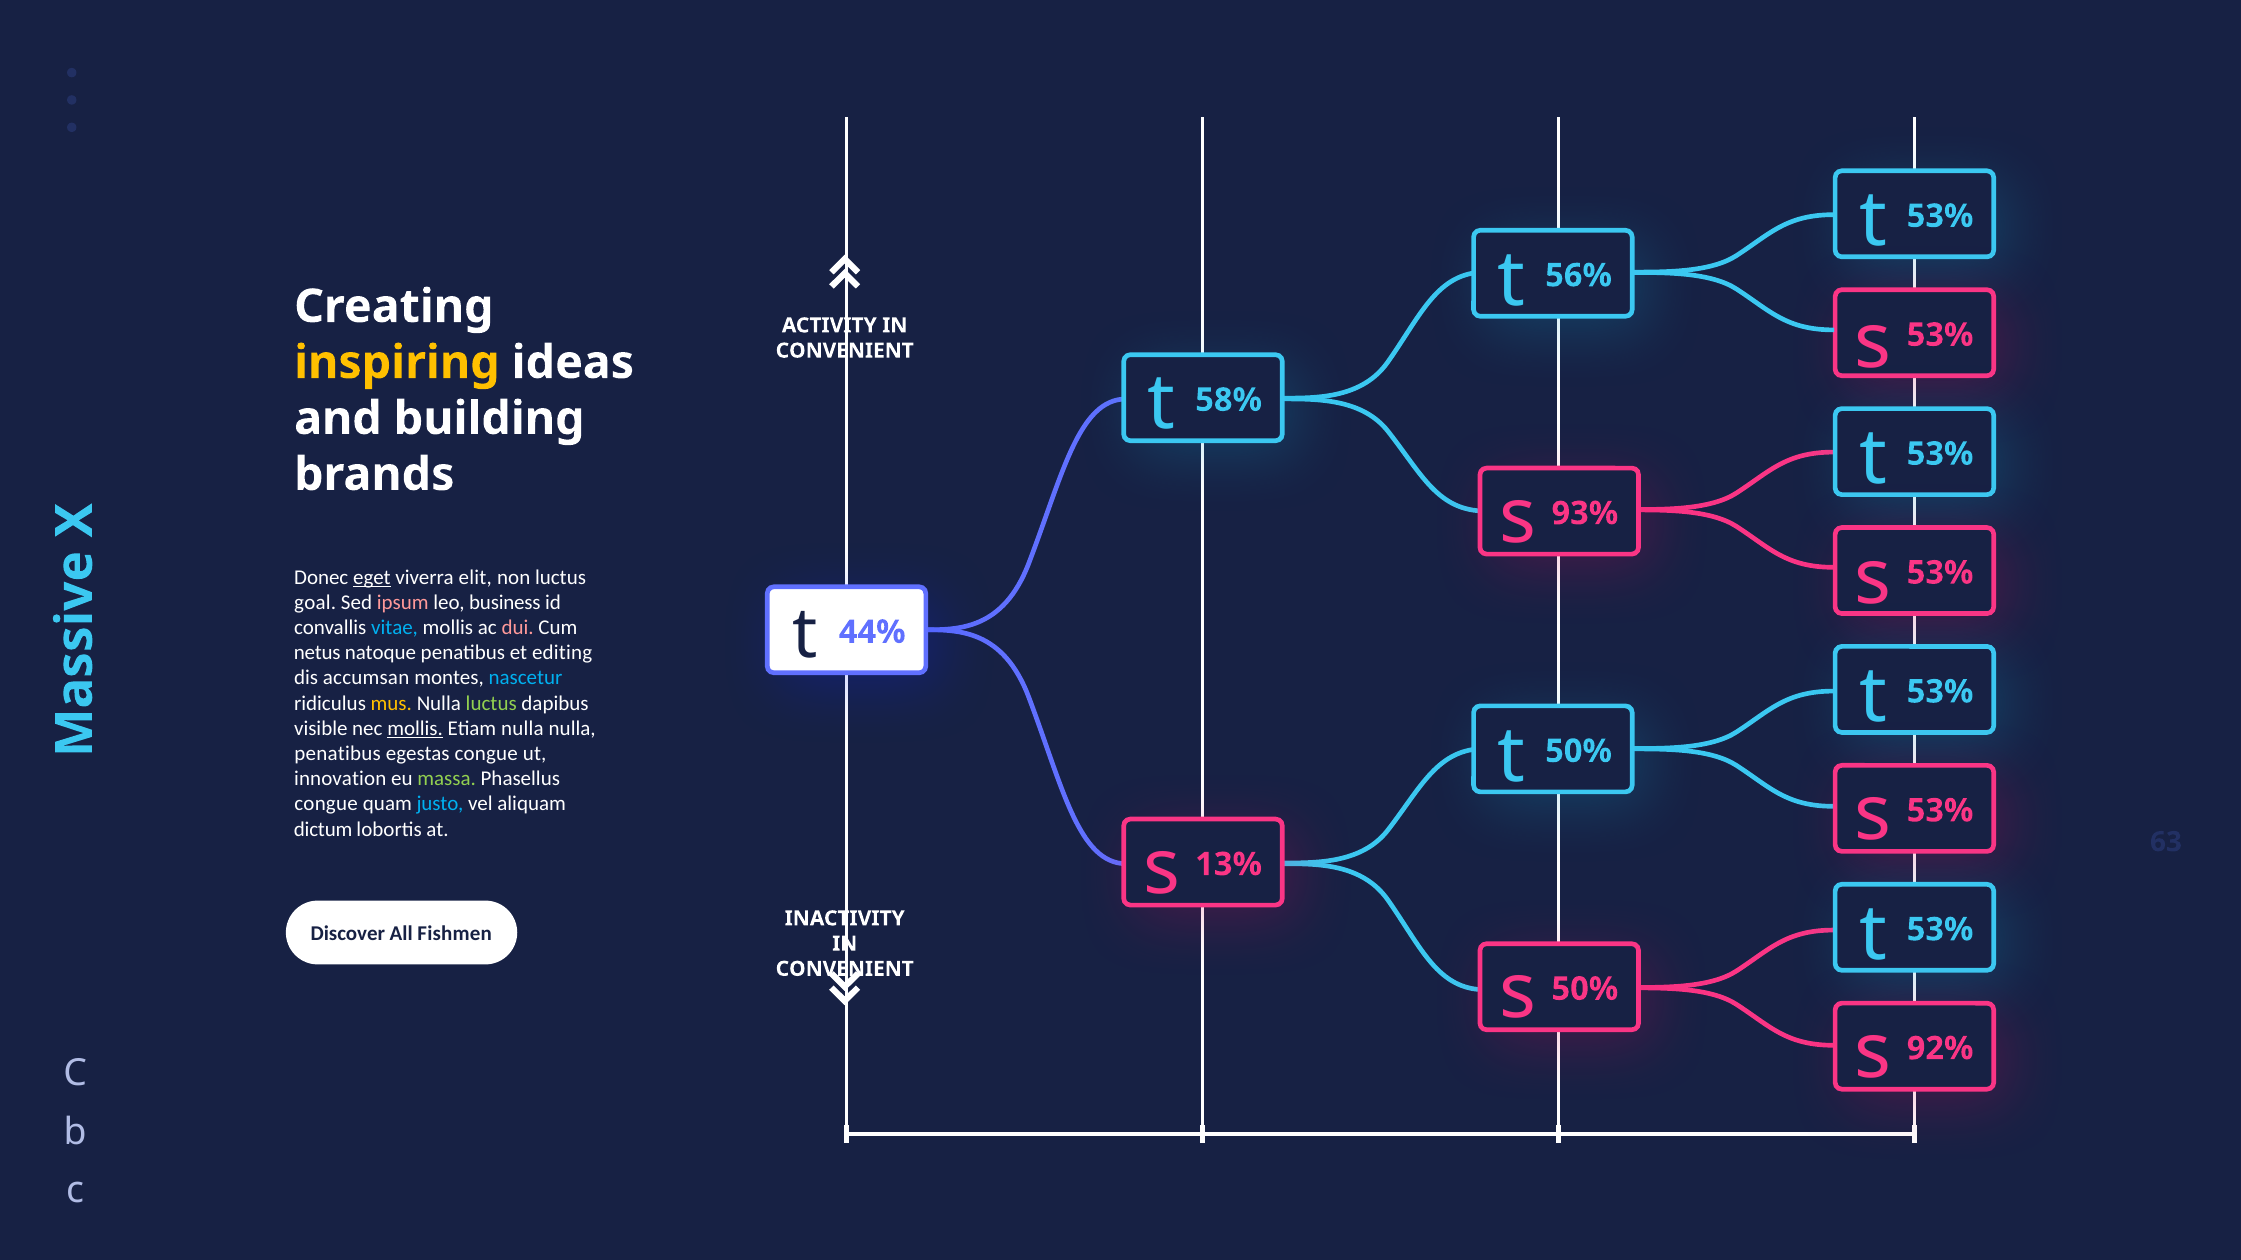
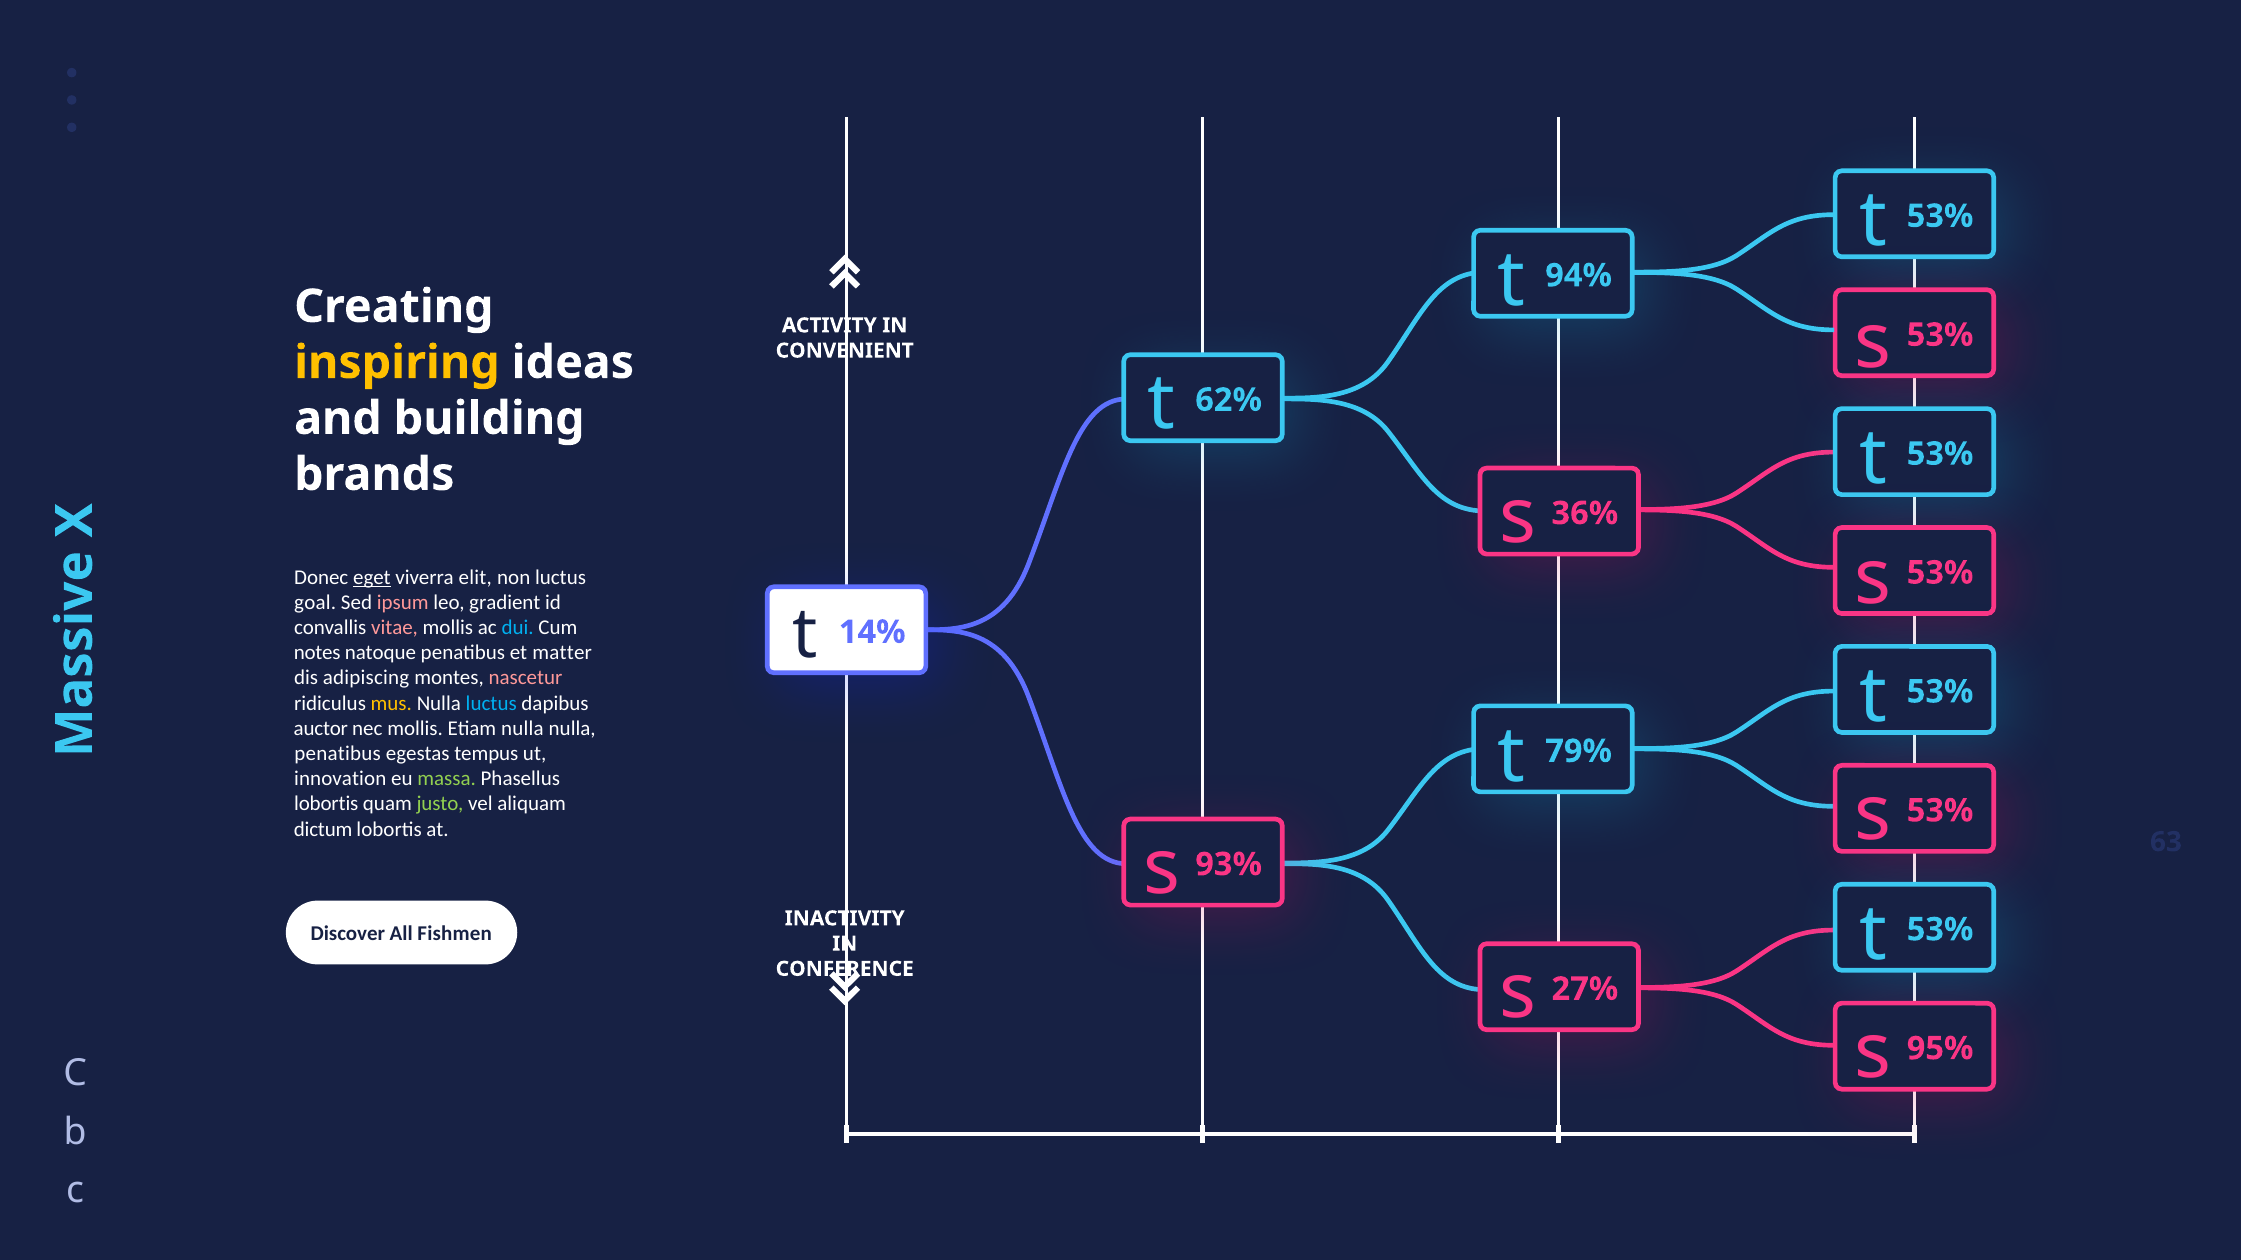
56%: 56% -> 94% (1579, 276)
58%: 58% -> 62% (1229, 400)
93%: 93% -> 36% (1585, 514)
business: business -> gradient (505, 603)
vitae colour: light blue -> pink (394, 628)
dui colour: pink -> light blue (518, 628)
44%: 44% -> 14% (872, 632)
netus: netus -> notes (317, 653)
editing: editing -> matter (562, 653)
accumsan: accumsan -> adipiscing (366, 678)
nascetur colour: light blue -> pink (525, 678)
luctus colour: light green -> light blue (491, 703)
visible: visible -> auctor (321, 729)
mollis underline: present -> none (415, 729)
egestas congue: congue -> tempus (486, 754)
50%: 50% -> 79% (1579, 751)
congue: congue -> lobortis (326, 804)
justo colour: light blue -> light green (440, 804)
13%: 13% -> 93% (1229, 865)
CONVENIENT: CONVENIENT -> CONFERENCE (845, 969)
50%: 50% -> 27% (1585, 989)
92%: 92% -> 95% (1940, 1049)
